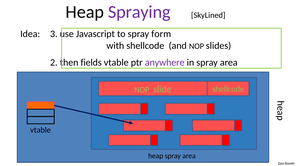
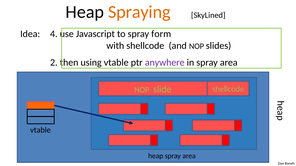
Spraying colour: purple -> orange (139, 12)
3: 3 -> 4 (54, 34)
fields: fields -> using (91, 63)
